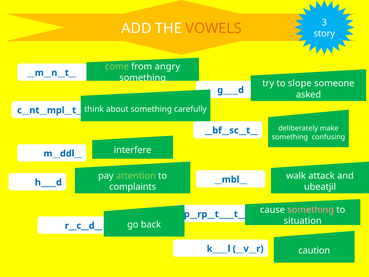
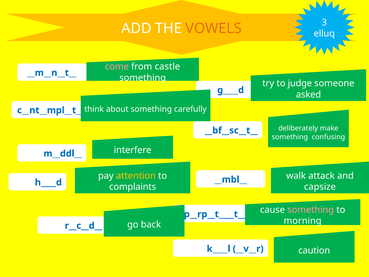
story: story -> elluq (324, 34)
come colour: light green -> pink (117, 67)
angry: angry -> castle (167, 67)
slope: slope -> judge (300, 83)
attention colour: light green -> yellow (136, 176)
ubeatjil: ubeatjil -> capsize (320, 187)
situation: situation -> morning (303, 221)
